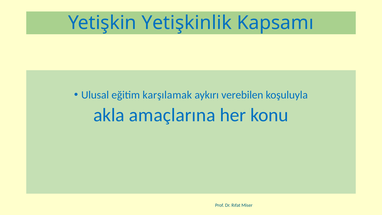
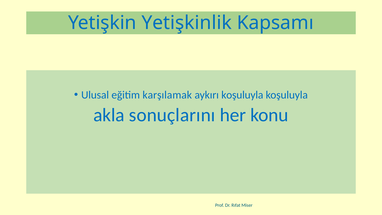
aykırı verebilen: verebilen -> koşuluyla (242, 95)
amaçlarına: amaçlarına -> sonuçlarını (172, 115)
